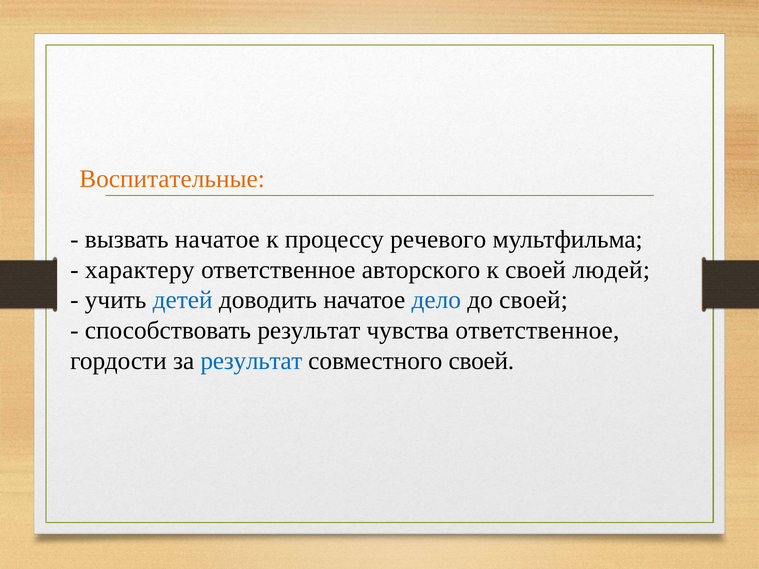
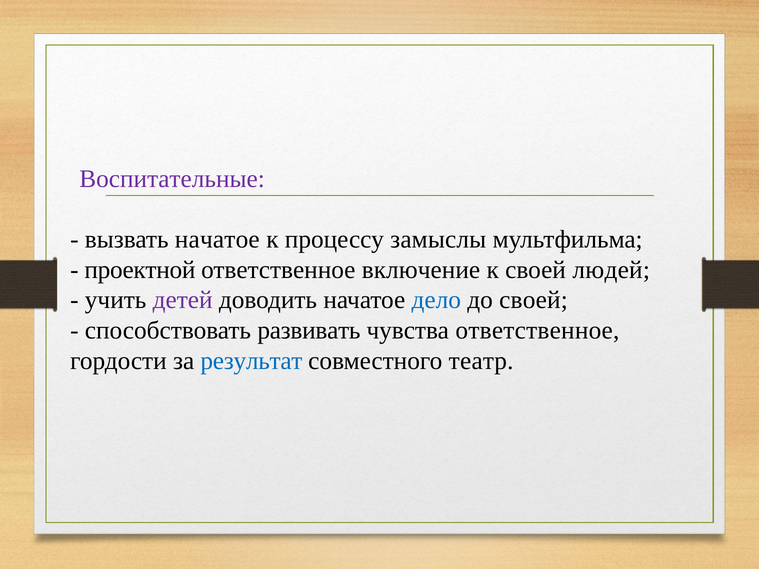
Воспитательные colour: orange -> purple (172, 179)
речевого: речевого -> замыслы (438, 239)
характеру: характеру -> проектной (140, 270)
авторского: авторского -> включение (421, 270)
детей colour: blue -> purple (183, 300)
способствовать результат: результат -> развивать (309, 331)
совместного своей: своей -> театр (481, 361)
